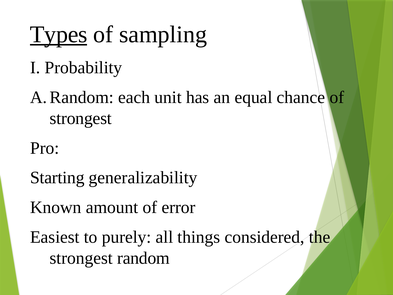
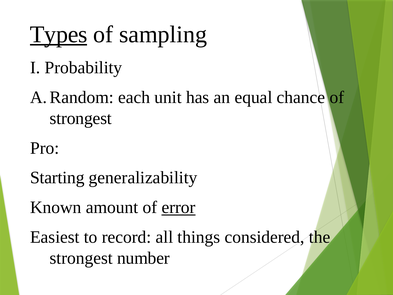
error underline: none -> present (178, 207)
purely: purely -> record (127, 237)
random: random -> number (143, 258)
